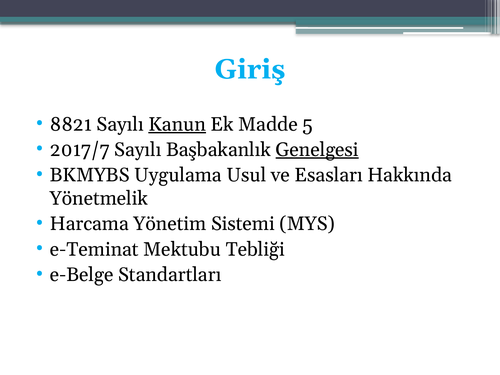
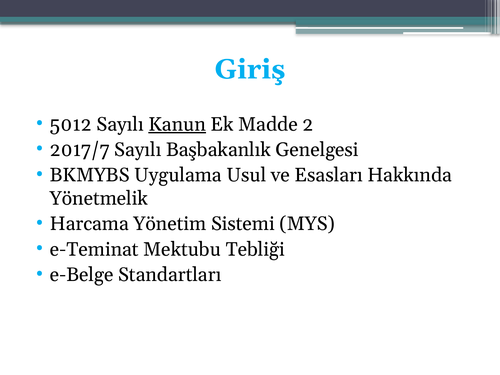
8821: 8821 -> 5012 (71, 124)
5: 5 -> 2 (308, 124)
Genelgesi underline: present -> none (317, 150)
